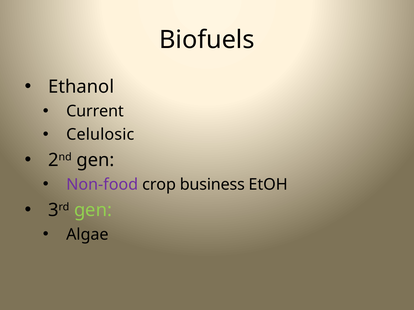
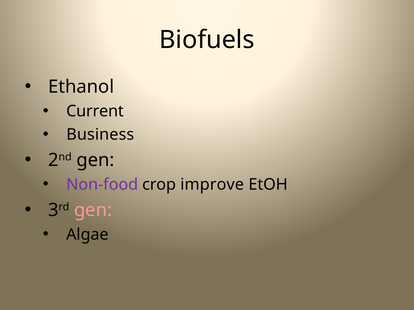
Celulosic: Celulosic -> Business (100, 135)
business: business -> improve (212, 185)
gen colour: light green -> pink (93, 210)
